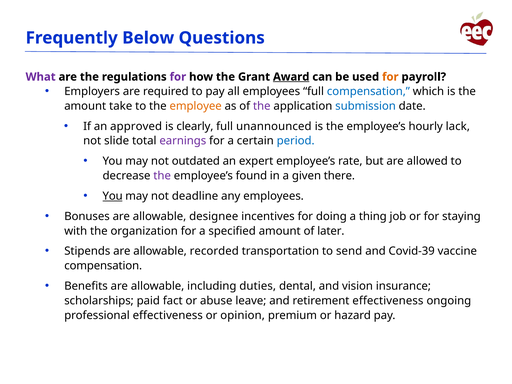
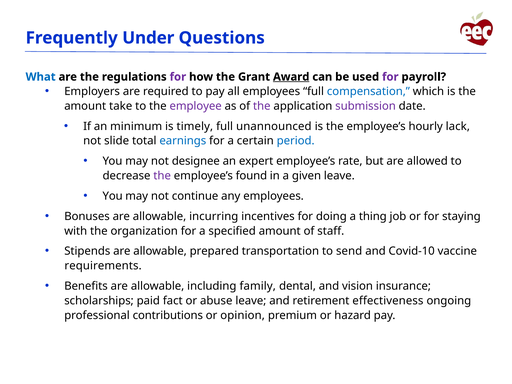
Below: Below -> Under (148, 38)
What colour: purple -> blue (41, 77)
for colour: orange -> purple (390, 77)
employee colour: orange -> purple (196, 106)
submission colour: blue -> purple (366, 106)
approved: approved -> minimum (136, 126)
clearly: clearly -> timely (195, 126)
earnings colour: purple -> blue (183, 141)
outdated: outdated -> designee (196, 161)
given there: there -> leave (339, 176)
You underline: present -> none (113, 196)
deadline: deadline -> continue (195, 196)
designee: designee -> incurring (214, 216)
later: later -> staff (331, 231)
recorded: recorded -> prepared (214, 251)
Covid-39: Covid-39 -> Covid-10 (412, 251)
compensation: compensation -> requirements (103, 266)
duties: duties -> family (258, 286)
professional effectiveness: effectiveness -> contributions (168, 315)
